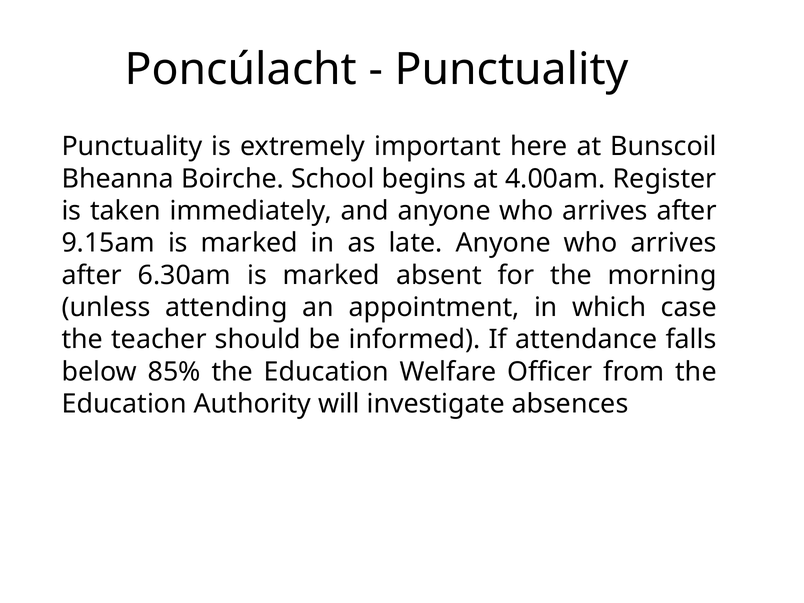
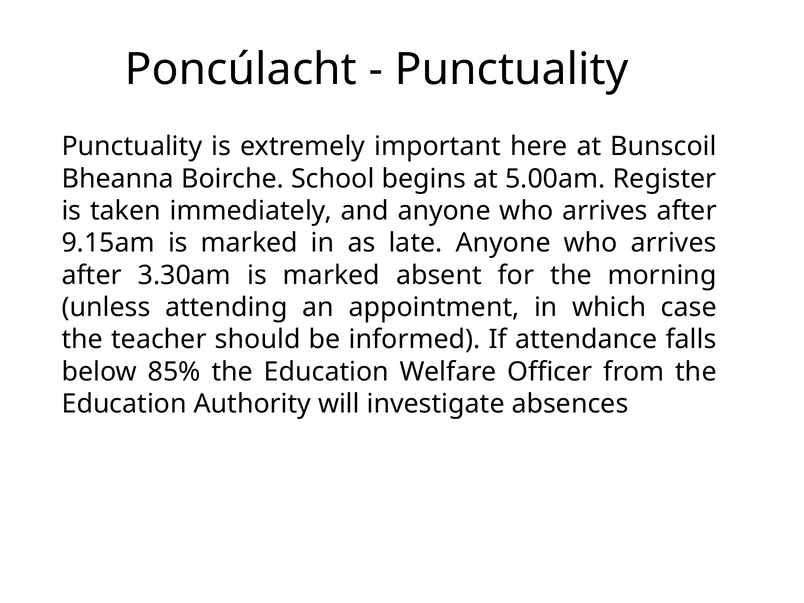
4.00am: 4.00am -> 5.00am (555, 179)
6.30am: 6.30am -> 3.30am (184, 275)
